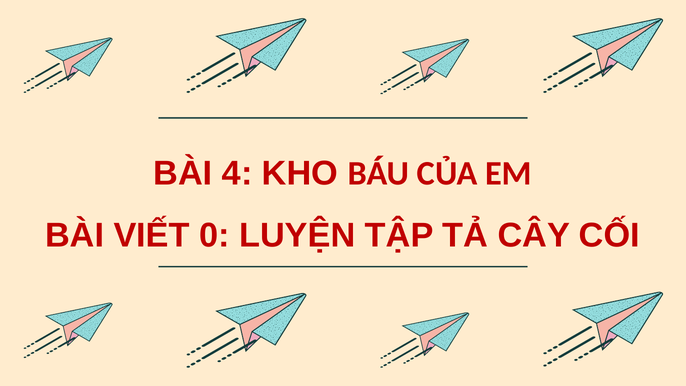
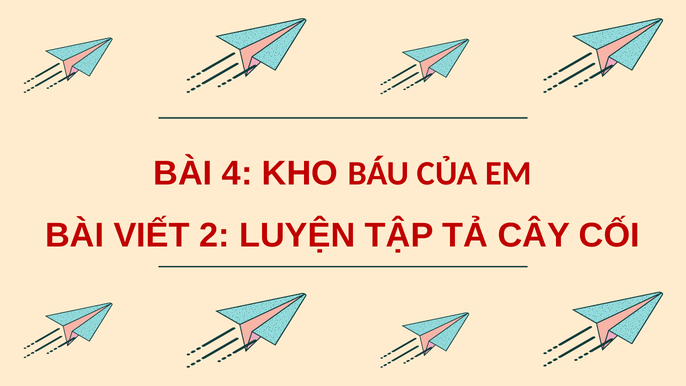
0: 0 -> 2 (215, 235)
